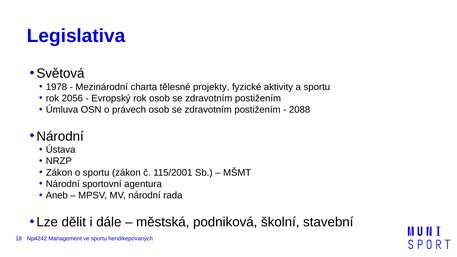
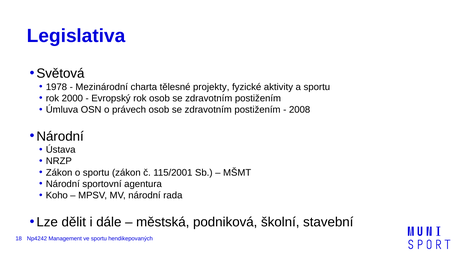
2056: 2056 -> 2000 (72, 98)
2088: 2088 -> 2008 (300, 110)
Aneb: Aneb -> Koho (57, 196)
